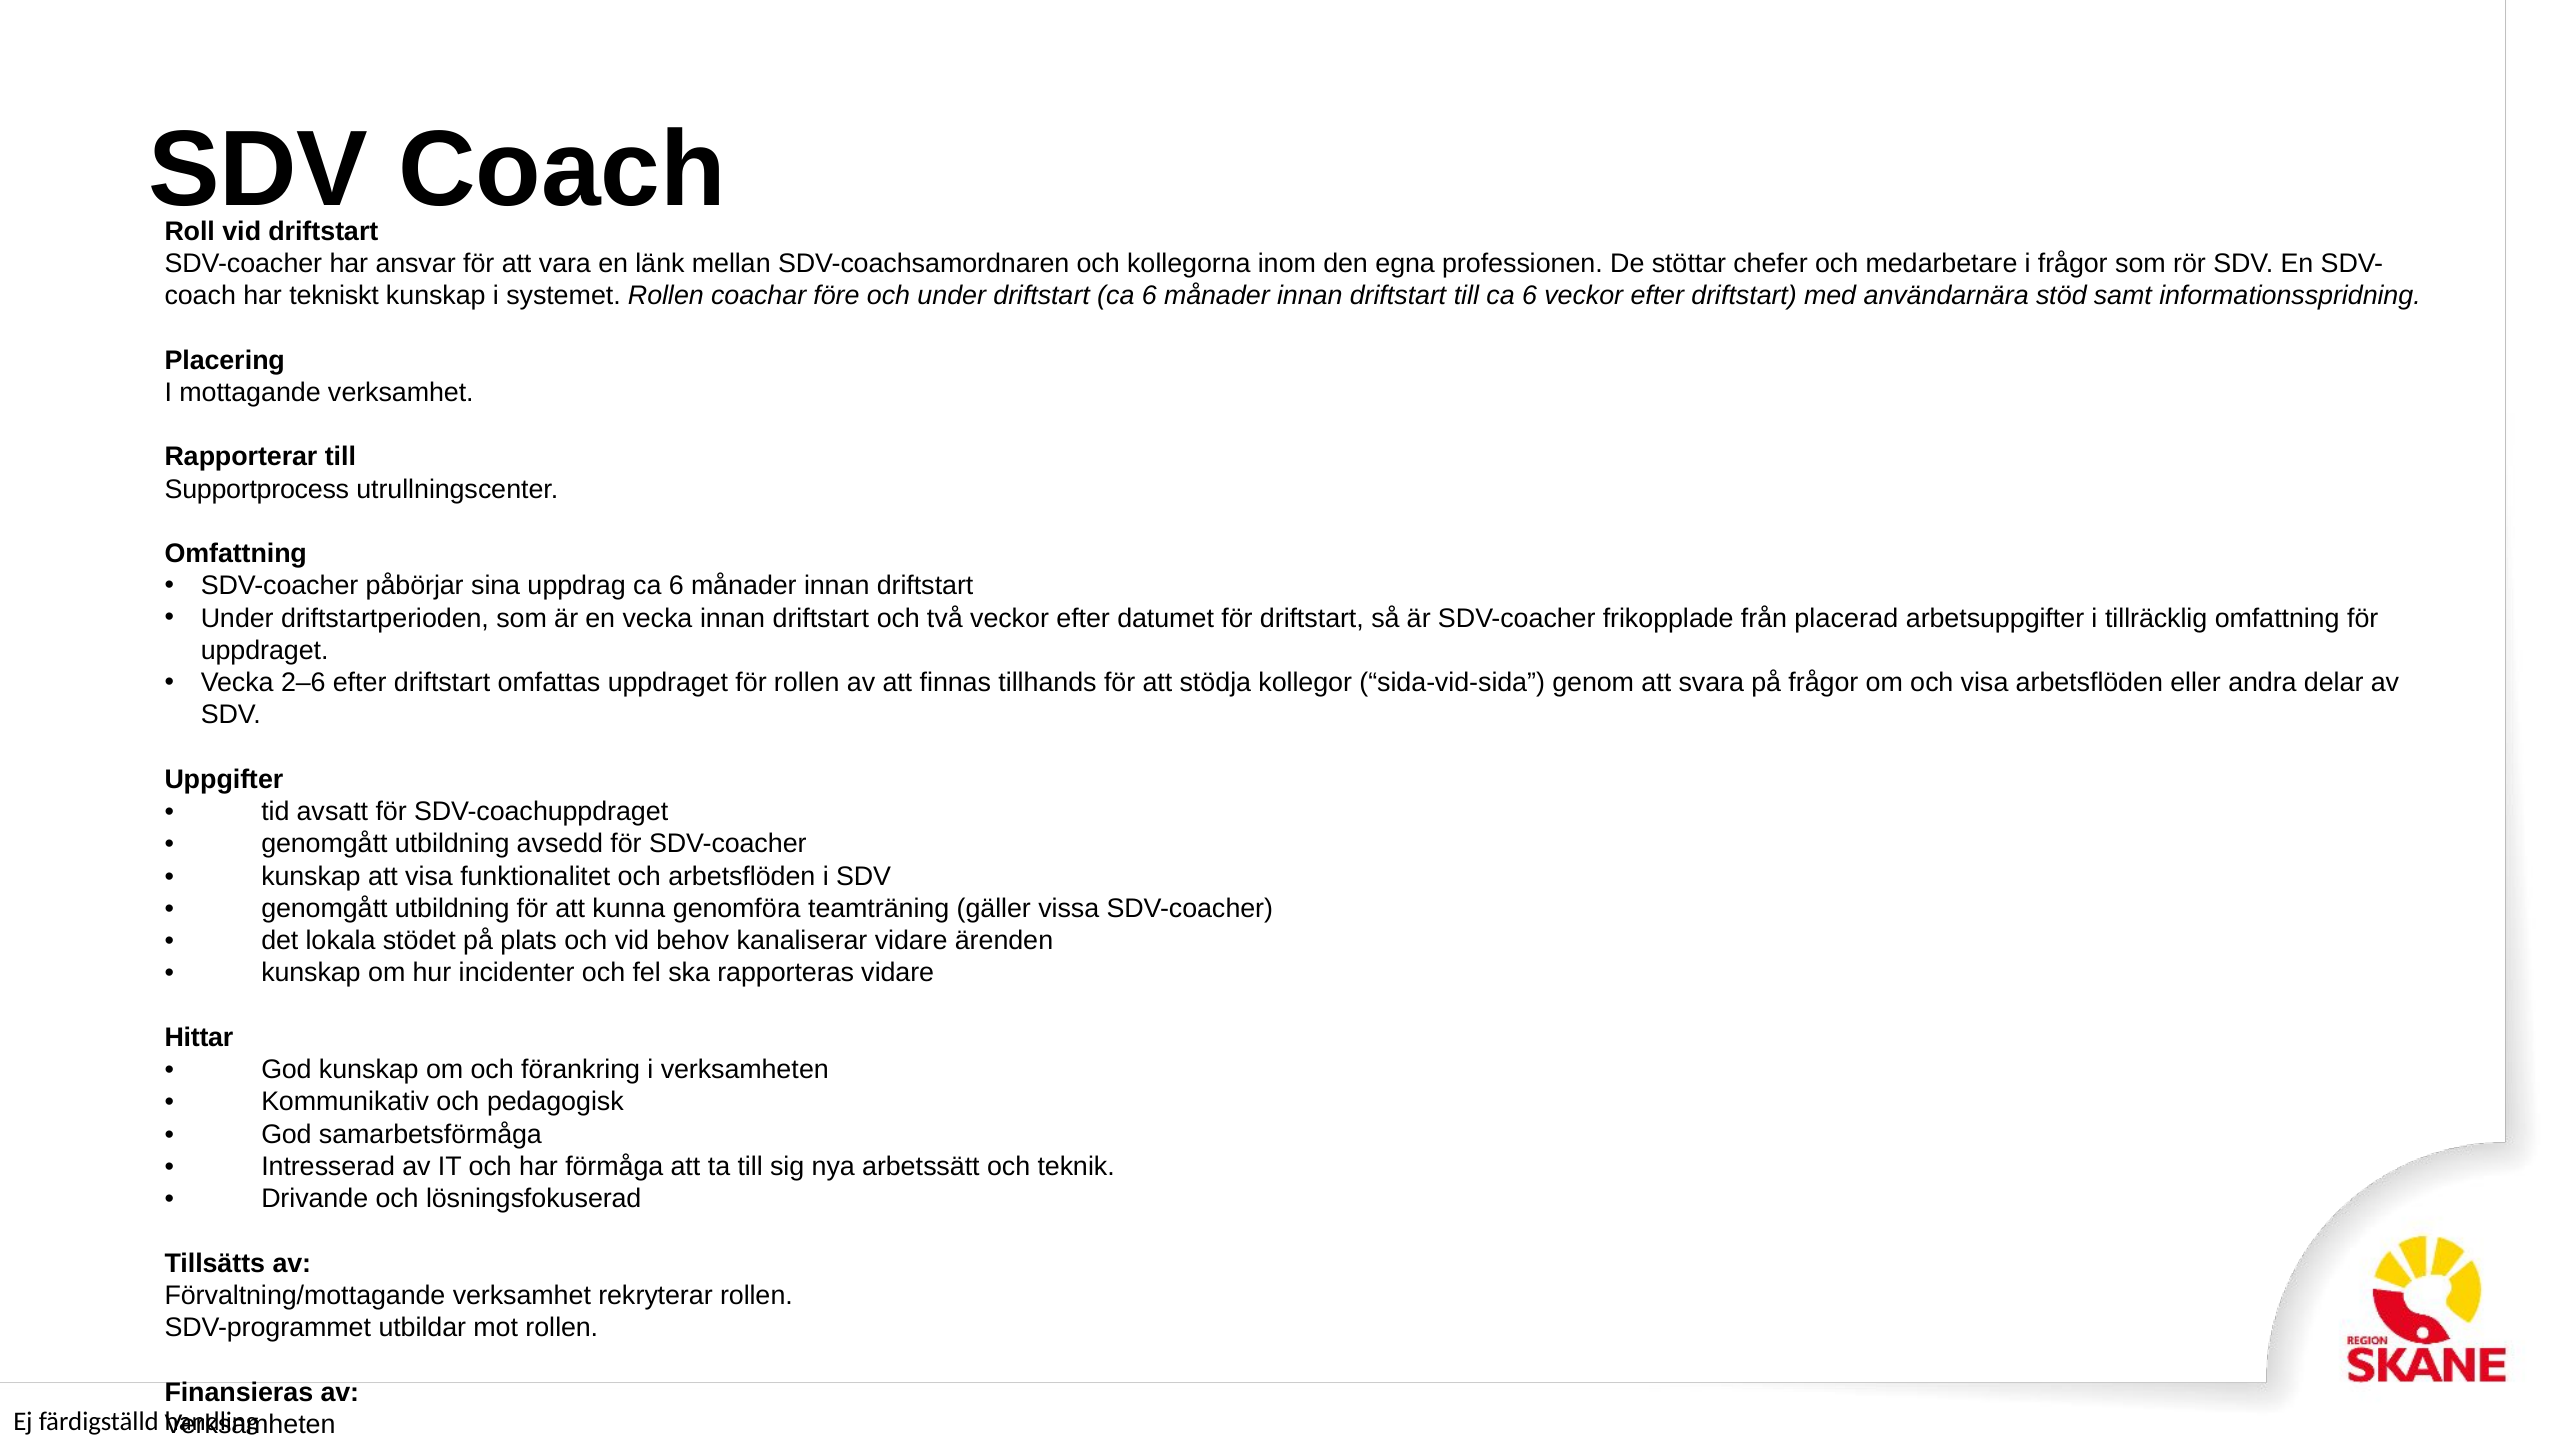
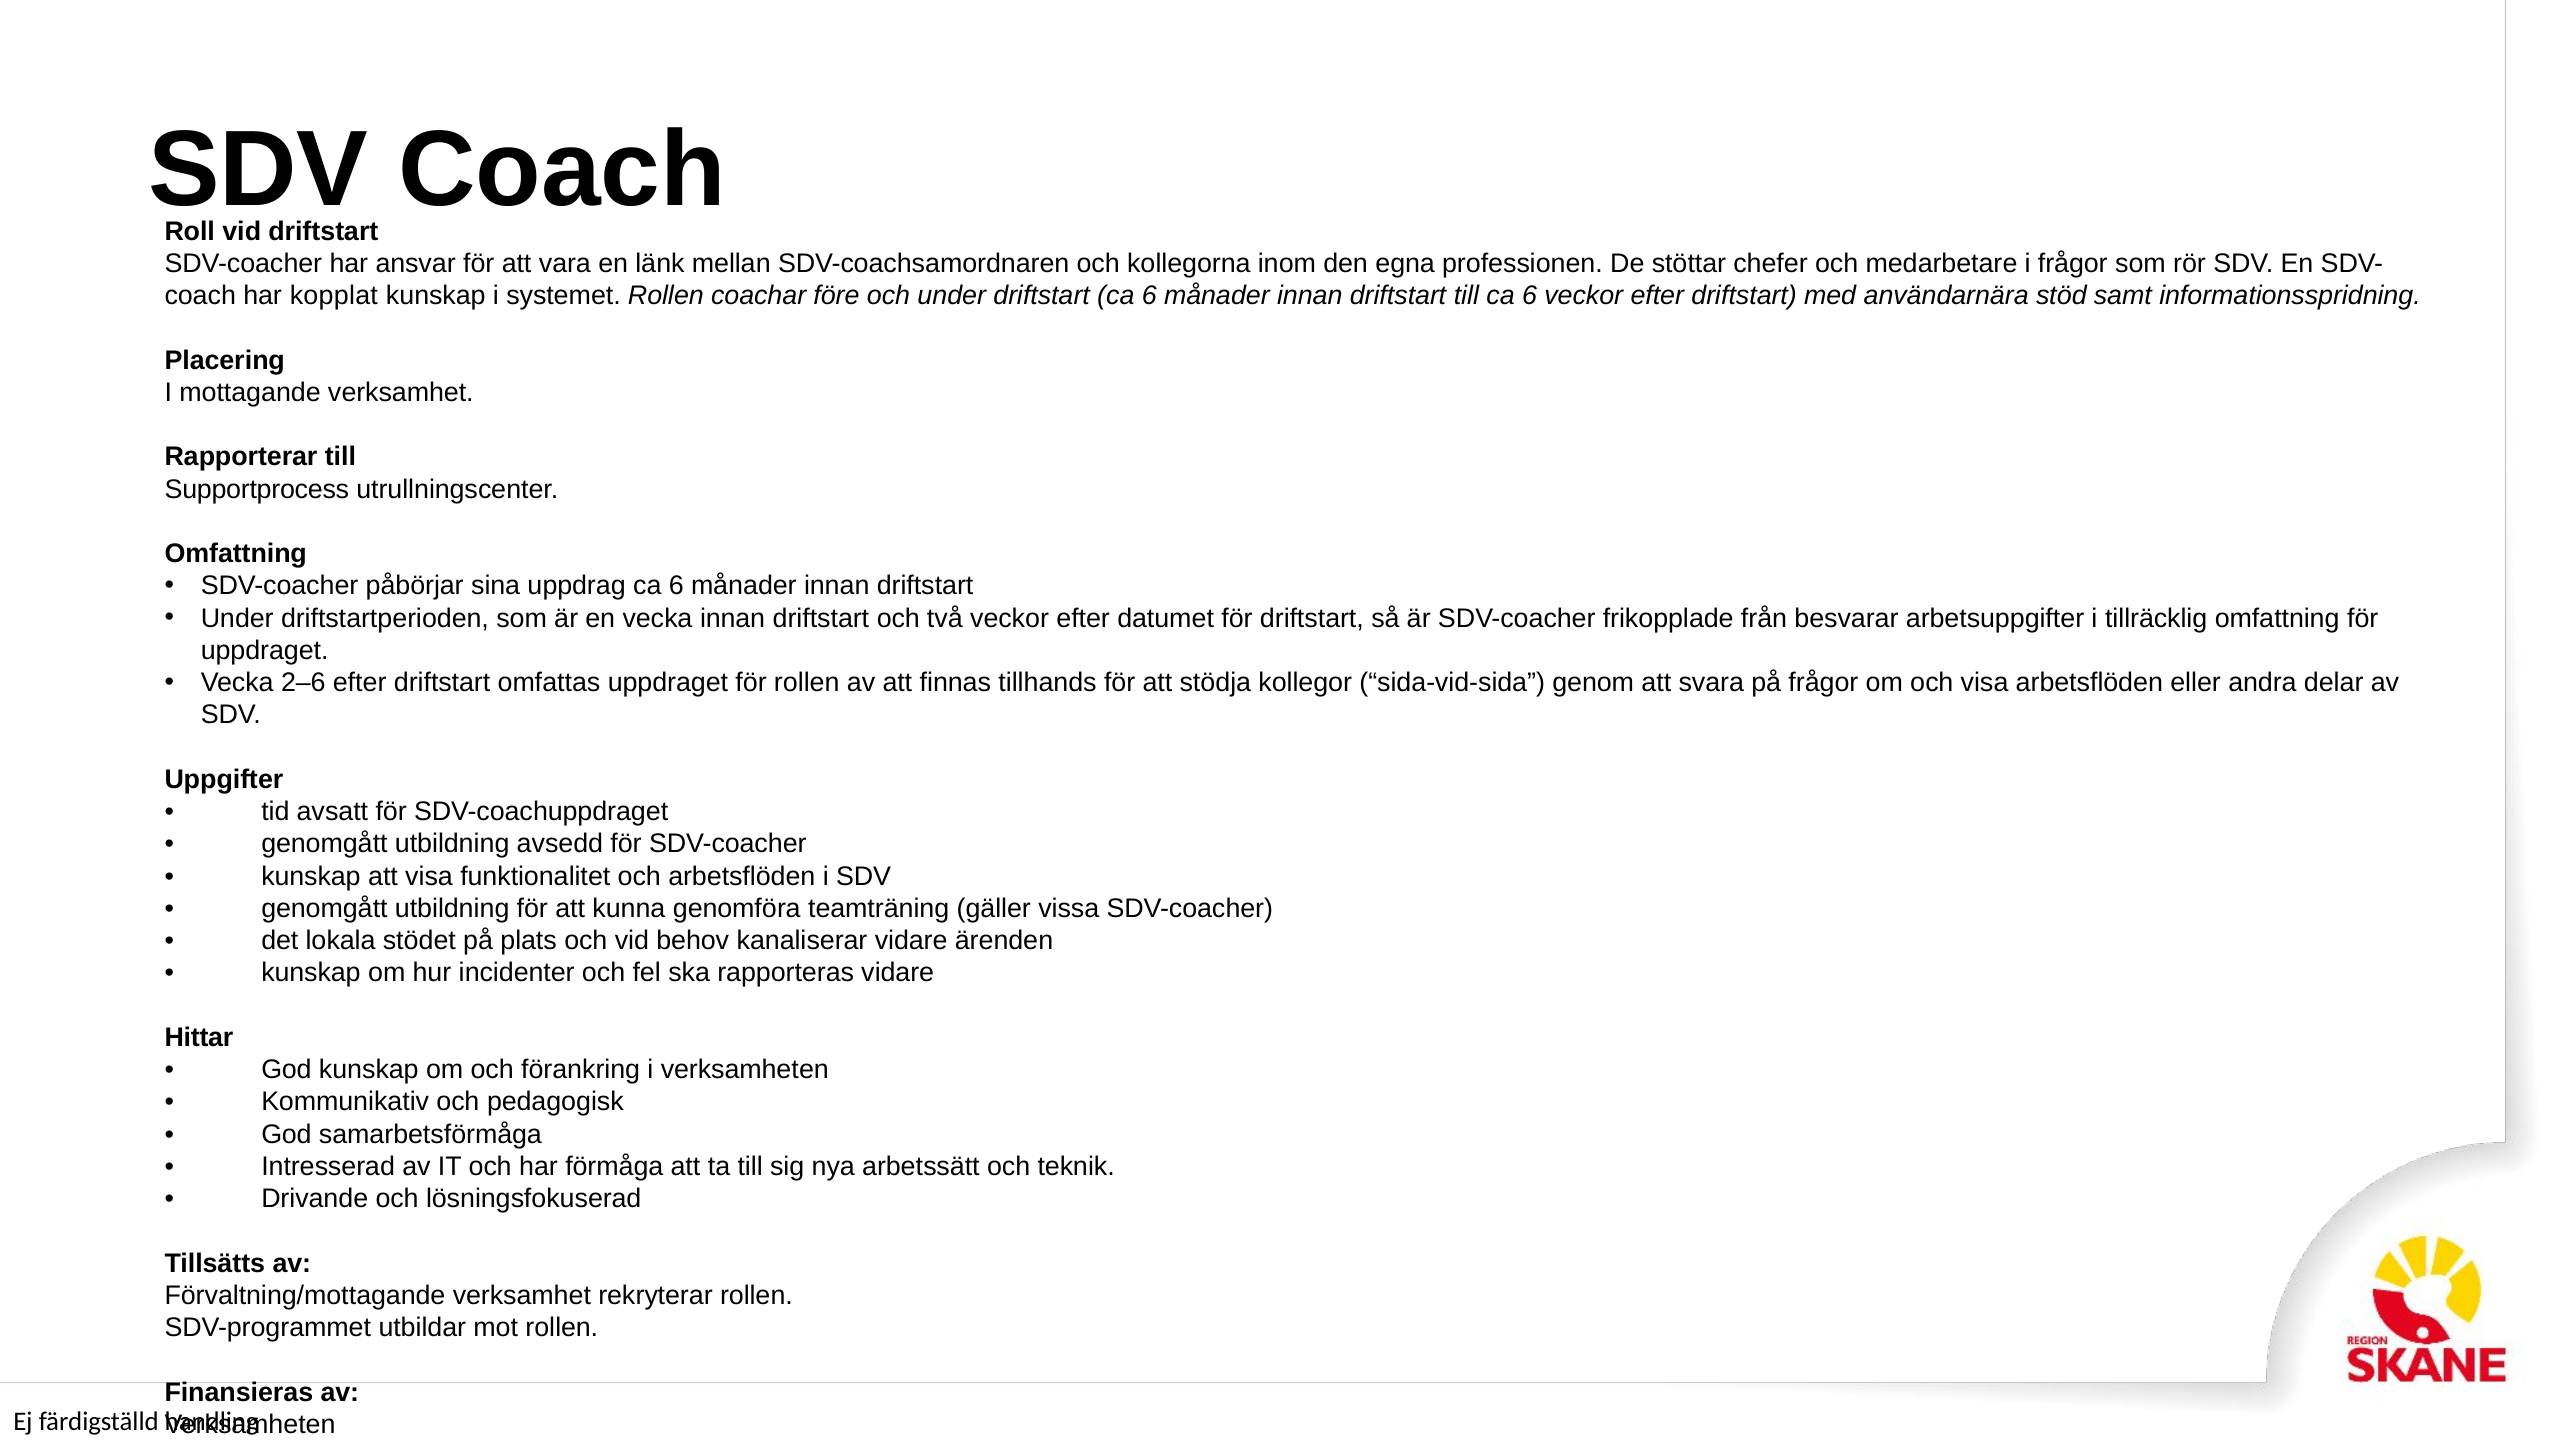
tekniskt: tekniskt -> kopplat (334, 296)
placerad: placerad -> besvarar (1846, 618)
